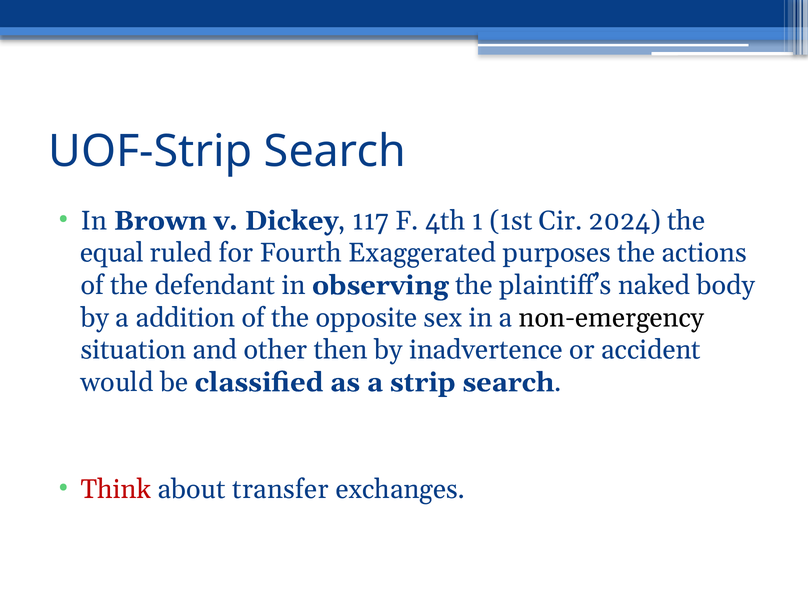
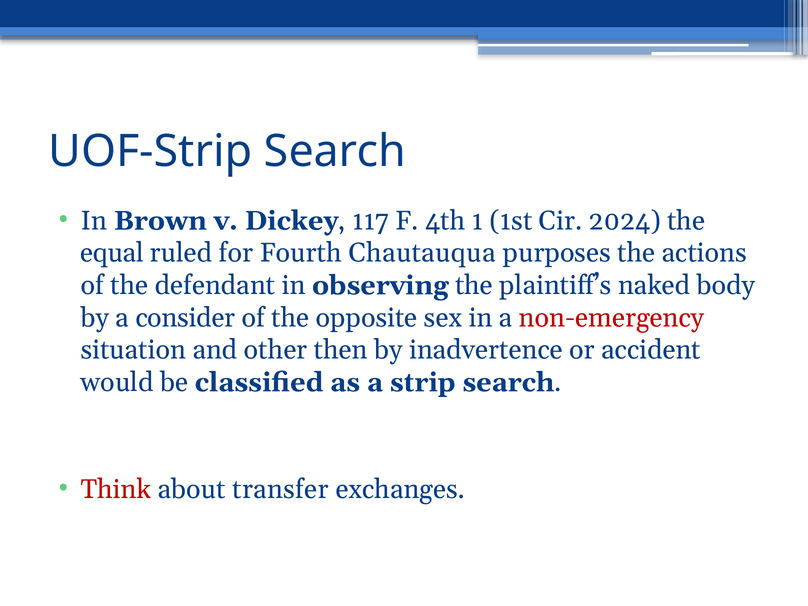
Exaggerated: Exaggerated -> Chautauqua (422, 253)
addition: addition -> consider (185, 318)
non-emergency colour: black -> red (612, 318)
